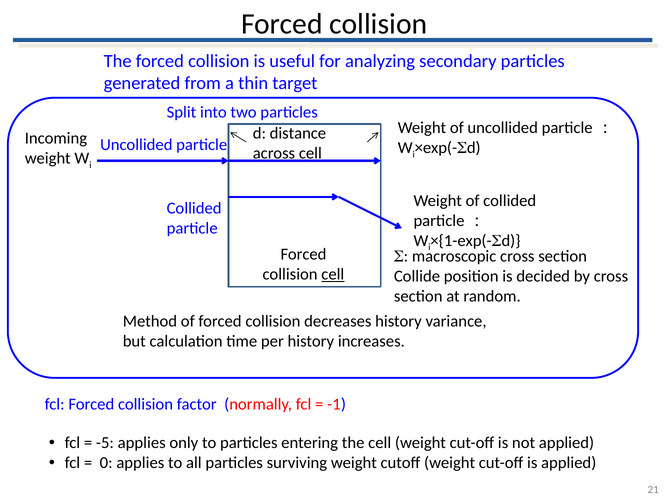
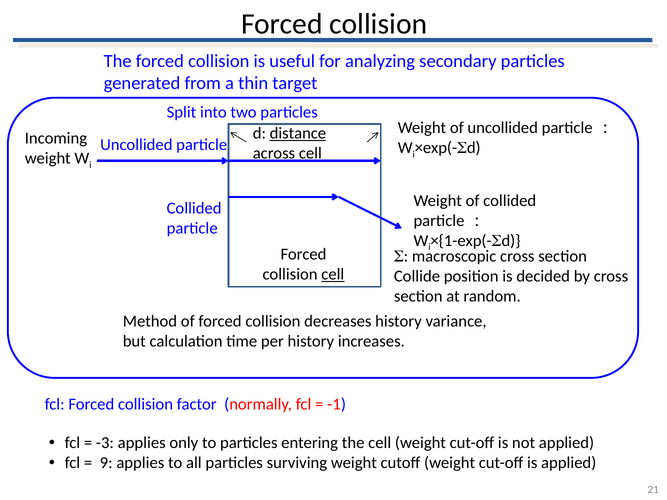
distance underline: none -> present (298, 133)
-5: -5 -> -3 (105, 443)
0: 0 -> 9 (106, 463)
